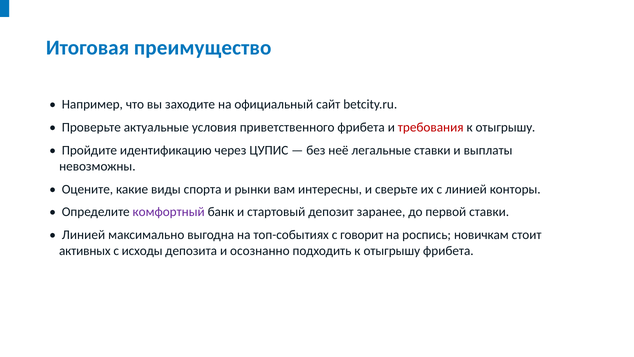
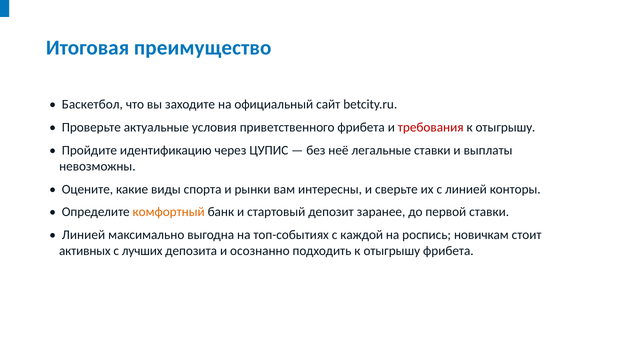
Например: Например -> Баскетбол (92, 104)
комфортный colour: purple -> orange (169, 212)
говорит: говорит -> каждой (362, 235)
исходы: исходы -> лучших (142, 251)
